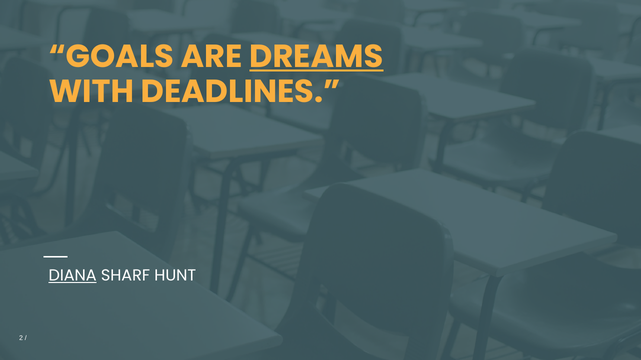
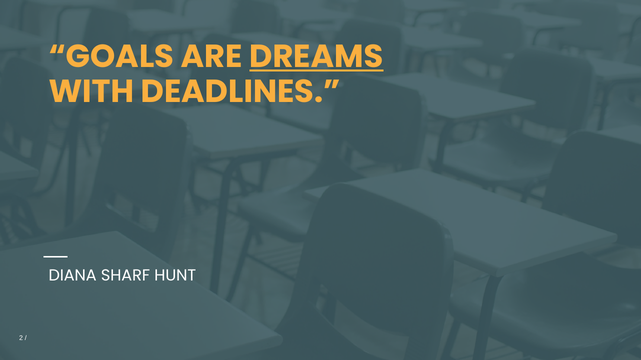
DIANA underline: present -> none (73, 276)
